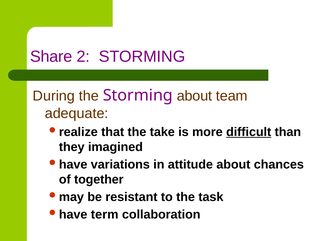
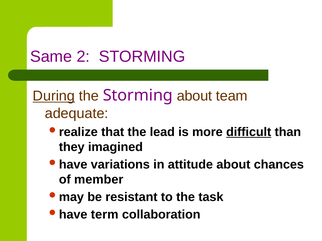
Share: Share -> Same (51, 57)
During underline: none -> present (54, 96)
take: take -> lead (162, 132)
together: together -> member (99, 180)
